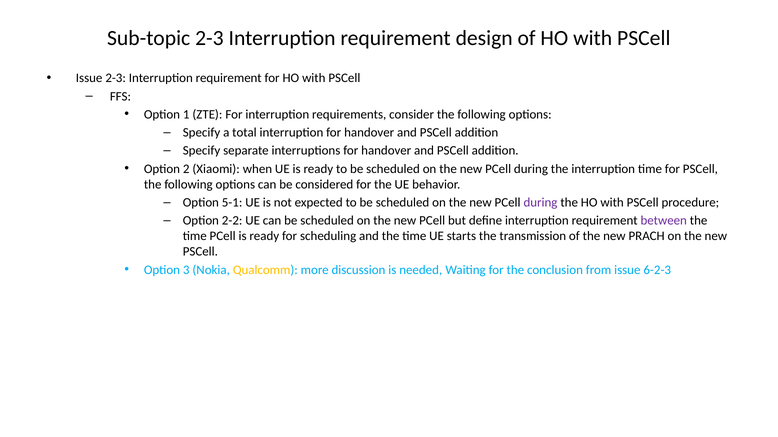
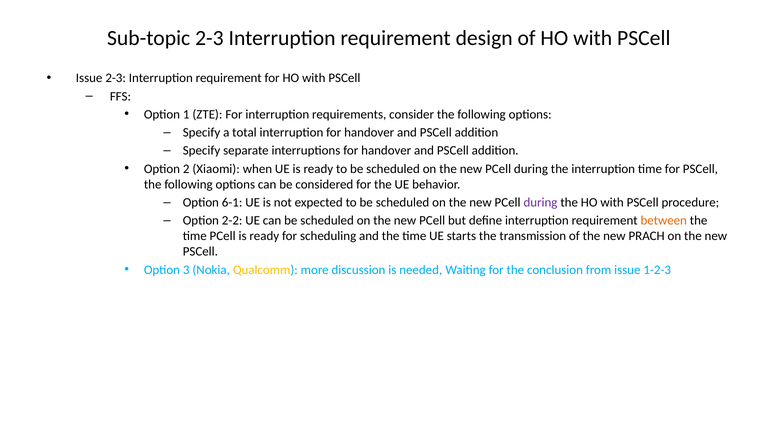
5-1: 5-1 -> 6-1 (232, 203)
between colour: purple -> orange (664, 221)
6-2-3: 6-2-3 -> 1-2-3 (657, 270)
